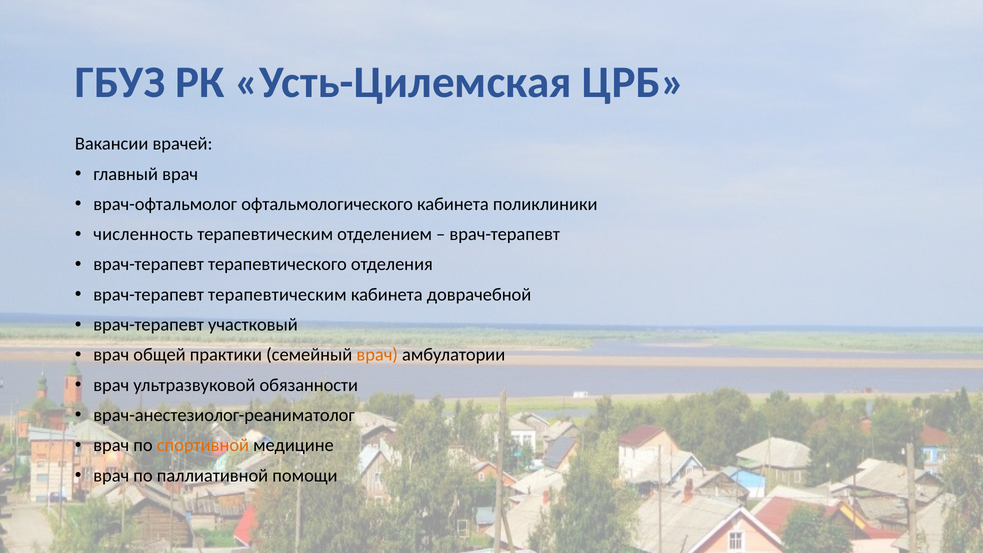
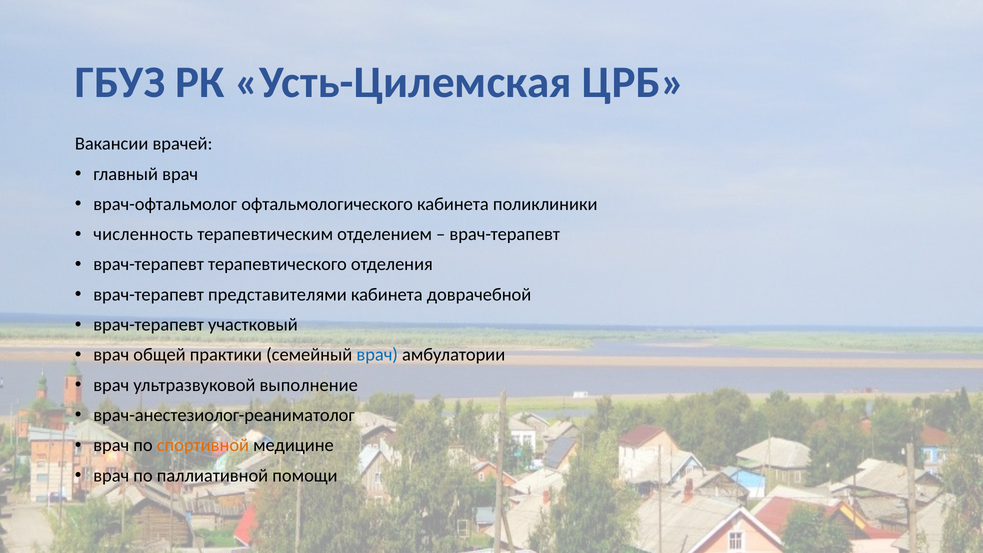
врач-терапевт терапевтическим: терапевтическим -> представителями (277, 295)
врач colour: orange -> blue (377, 355)
обязанности: обязанности -> выполнение (309, 385)
